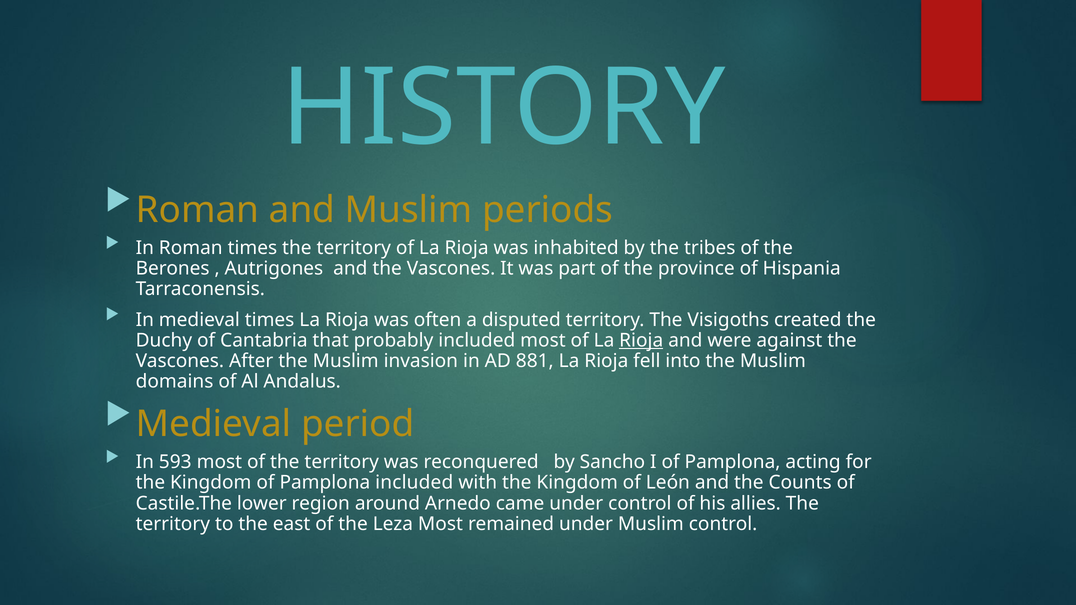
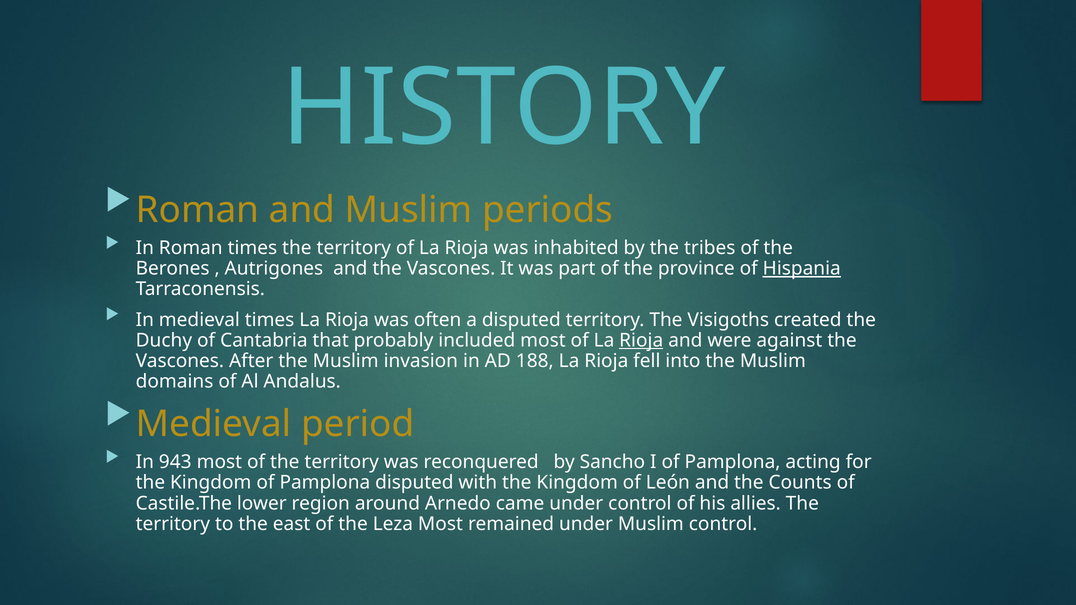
Hispania underline: none -> present (802, 269)
881: 881 -> 188 (535, 361)
593: 593 -> 943 (175, 462)
Pamplona included: included -> disputed (414, 483)
